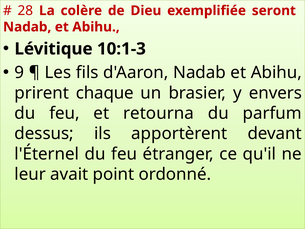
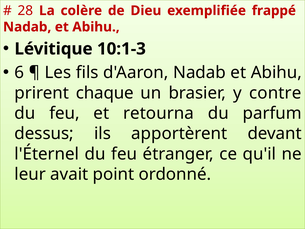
seront: seront -> frappé (274, 11)
9: 9 -> 6 (19, 73)
envers: envers -> contre (275, 93)
